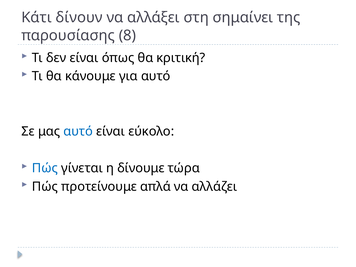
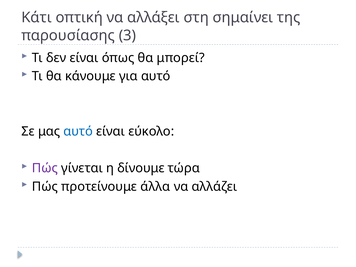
δίνουν: δίνουν -> οπτική (79, 18)
8: 8 -> 3 (127, 35)
κριτική: κριτική -> μπορεί (181, 58)
Πώς colour: blue -> purple (45, 168)
απλά: απλά -> άλλα (155, 187)
